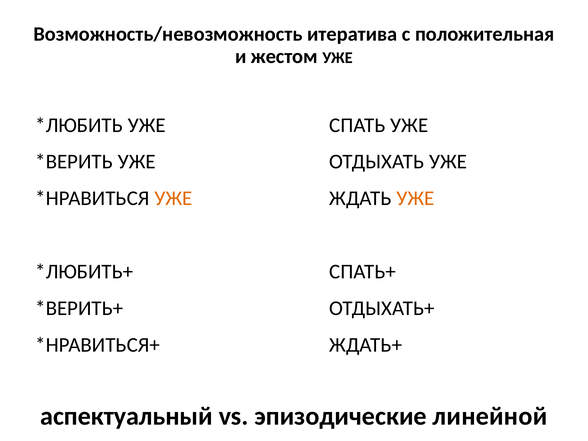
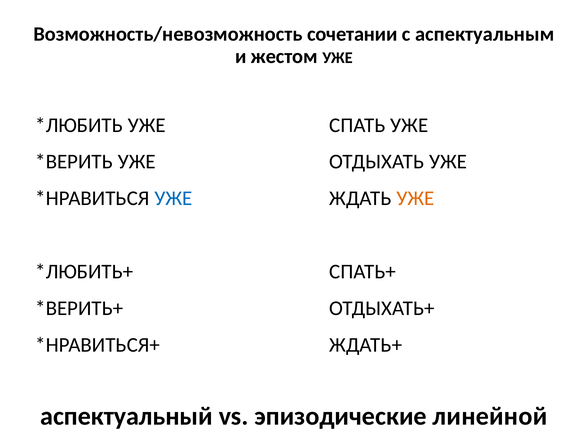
итератива: итератива -> сочетании (352, 34)
положительная: положительная -> аспектуальным (485, 34)
УЖЕ colour: orange -> blue (173, 198)
